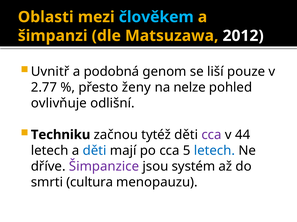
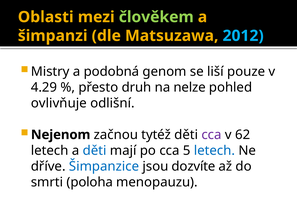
člověkem colour: light blue -> light green (156, 17)
2012 colour: white -> light blue (243, 36)
Uvnitř: Uvnitř -> Mistry (50, 72)
2.77: 2.77 -> 4.29 (44, 88)
ženy: ženy -> druh (136, 88)
Techniku: Techniku -> Nejenom (61, 135)
44: 44 -> 62 (243, 135)
Šimpanzice colour: purple -> blue (104, 167)
systém: systém -> dozvíte (193, 167)
cultura: cultura -> poloha (90, 183)
